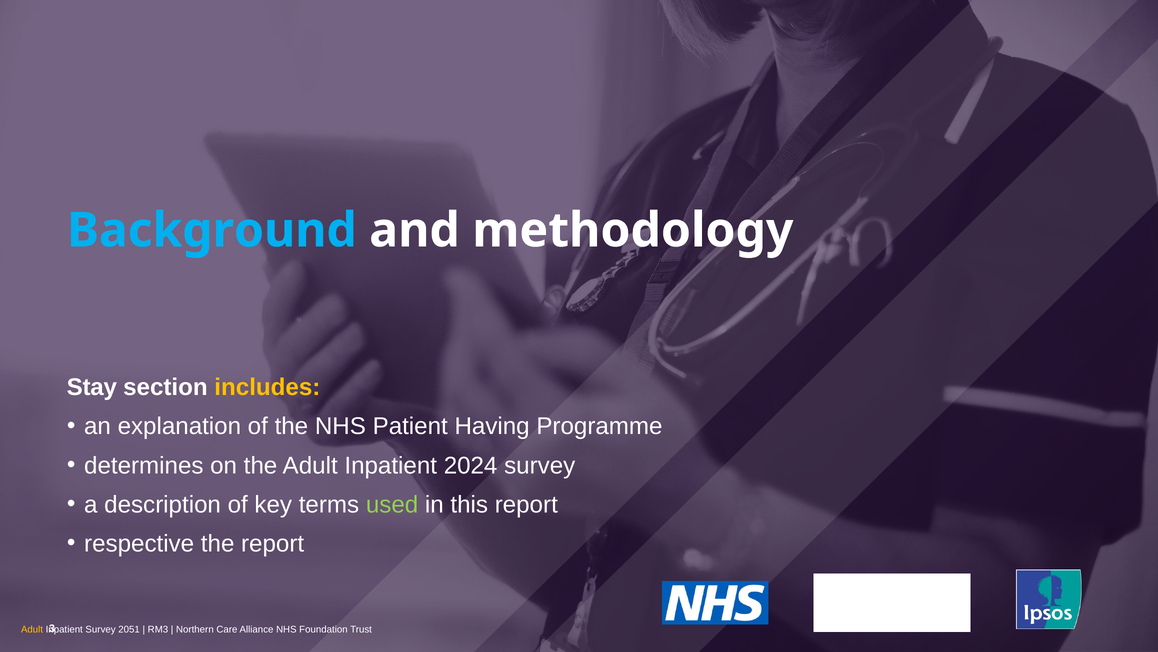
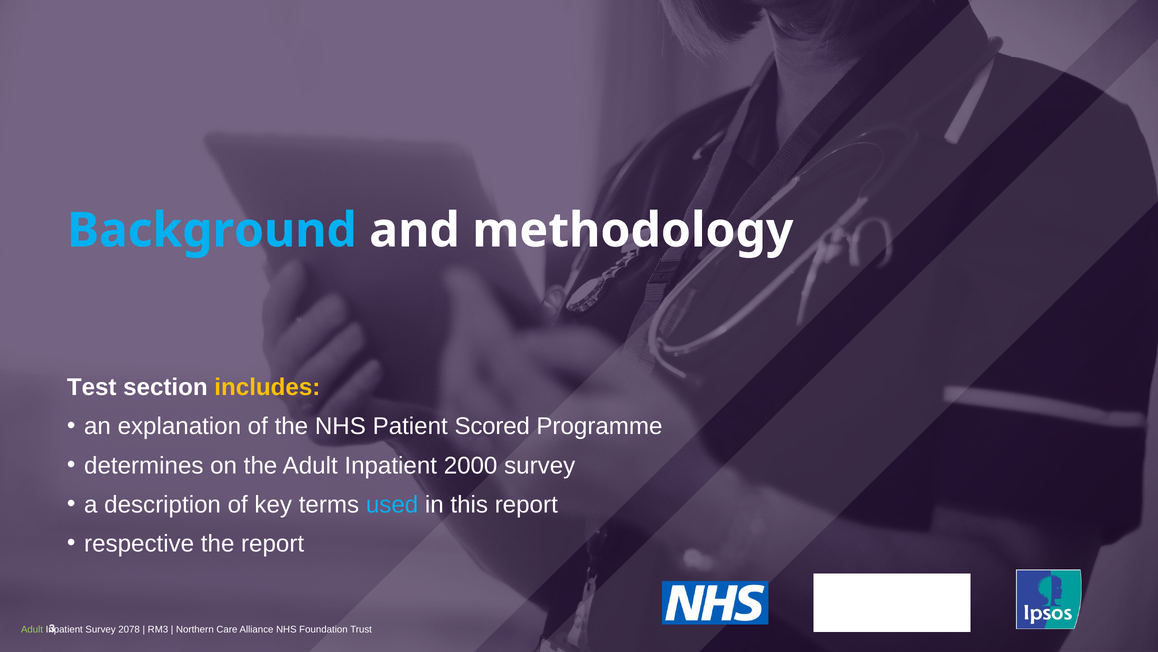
Stay: Stay -> Test (92, 387)
Having: Having -> Scored (492, 426)
2024: 2024 -> 2000 (471, 465)
used colour: light green -> light blue (392, 504)
Adult colour: yellow -> light green (32, 629)
2051: 2051 -> 2078 (129, 629)
